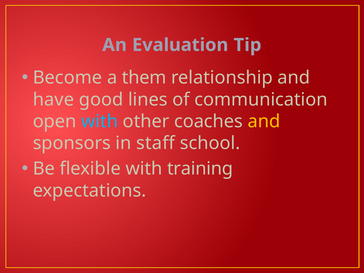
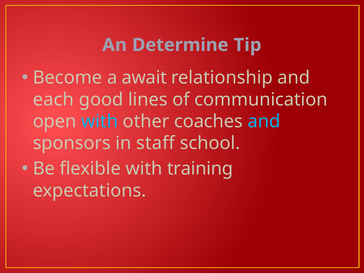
Evaluation: Evaluation -> Determine (180, 45)
them: them -> await (144, 78)
have: have -> each (53, 100)
and colour: yellow -> light blue (264, 121)
